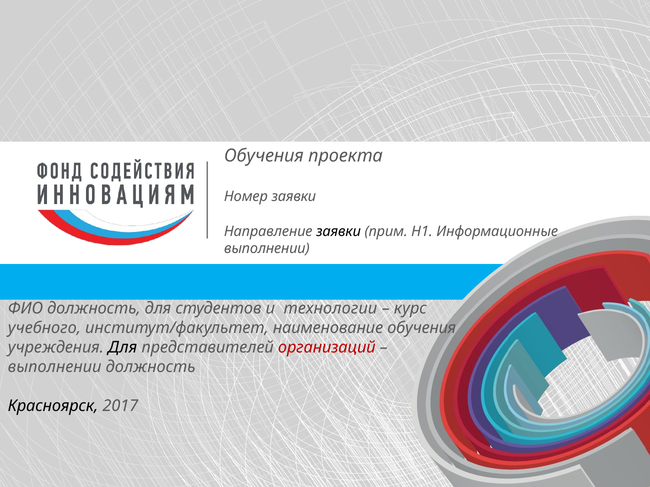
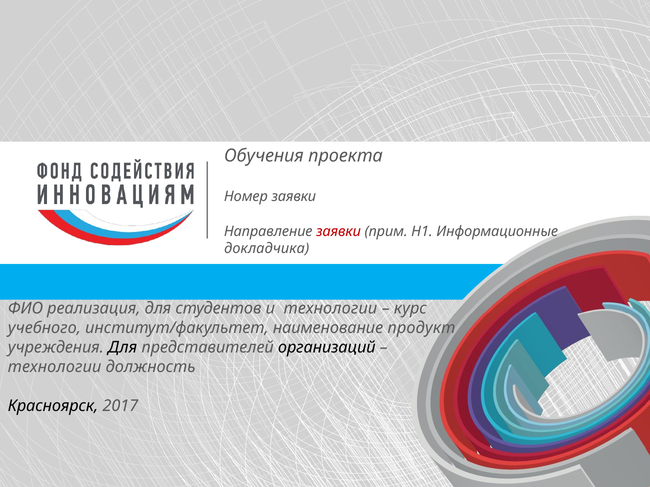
заявки colour: black -> red (339, 232)
выполнении: выполнении -> докладчика (267, 249)
ФИО должность: должность -> реализация (94, 309)
наименование обучения: обучения -> продукт (422, 328)
организаций colour: red -> black (327, 348)
выполнении: выполнении -> технологии (55, 367)
